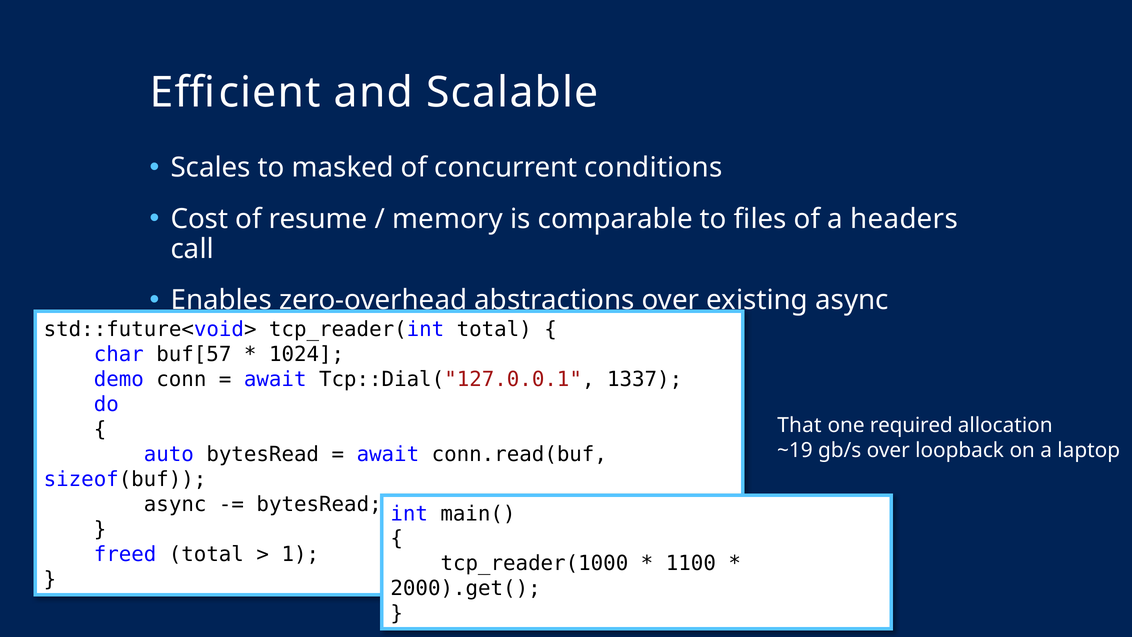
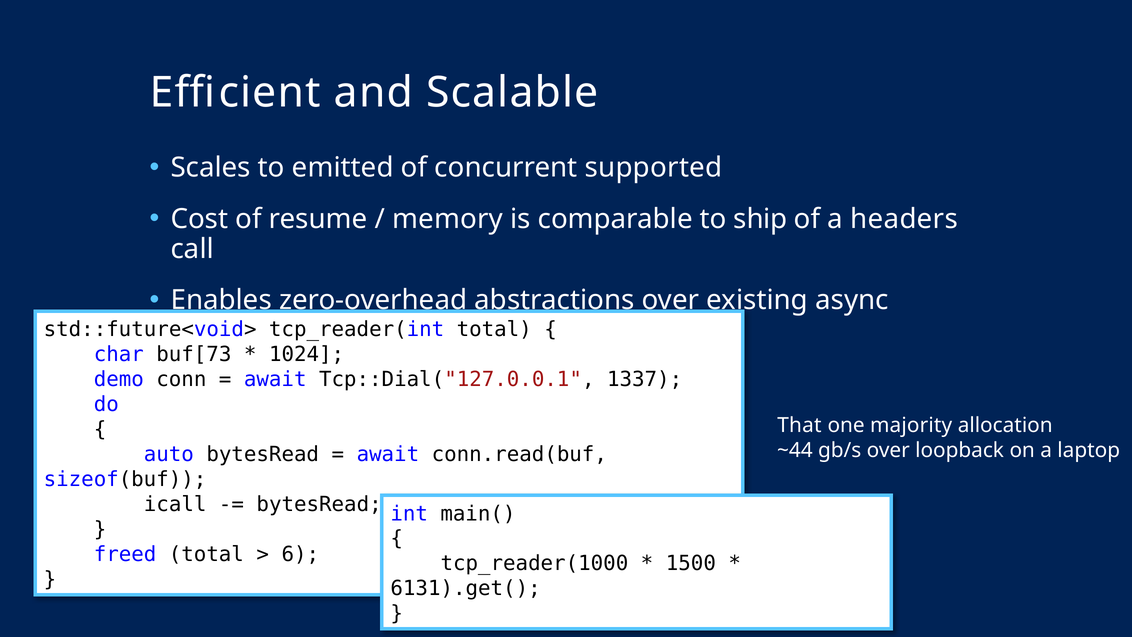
masked: masked -> emitted (343, 168)
conditions: conditions -> supported (653, 168)
files: files -> ship (760, 219)
buf[57: buf[57 -> buf[73 (194, 354)
required: required -> majority (911, 425)
~19: ~19 -> ~44 (795, 450)
async: async -> icall (175, 504)
1: 1 -> 6 (300, 554)
1100: 1100 -> 1500 (691, 563)
2000).get(: 2000).get( -> 6131).get( (466, 588)
